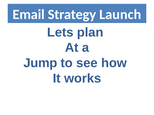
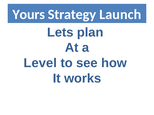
Email: Email -> Yours (29, 14)
Jump: Jump -> Level (40, 63)
